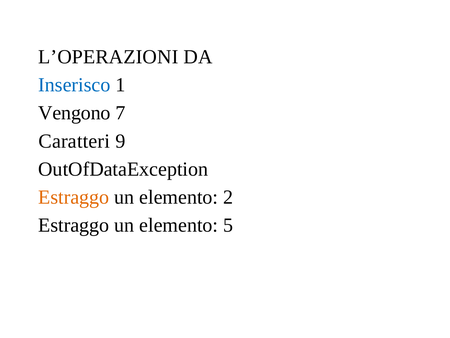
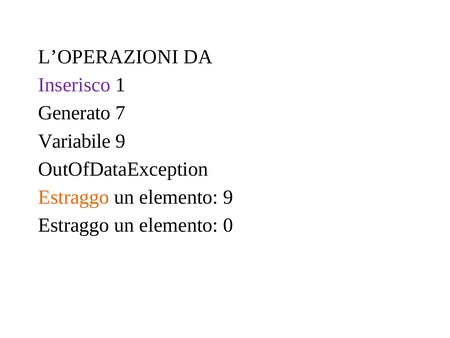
Inserisco colour: blue -> purple (74, 85)
Vengono: Vengono -> Generato (74, 113)
Caratteri: Caratteri -> Variabile (74, 141)
elemento 2: 2 -> 9 (228, 197)
5: 5 -> 0 (228, 225)
